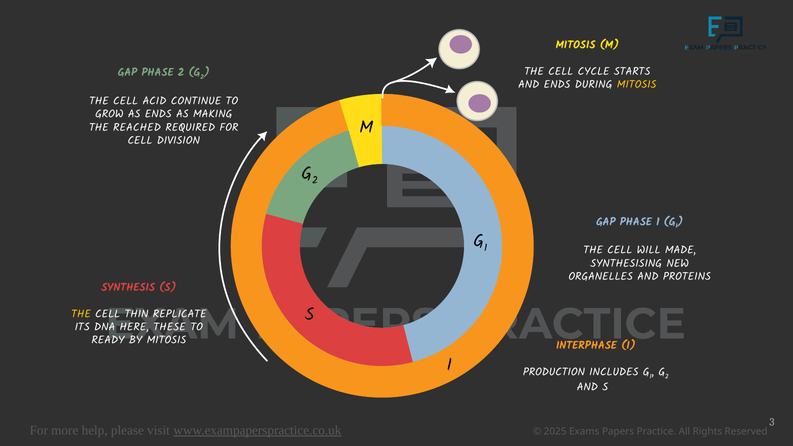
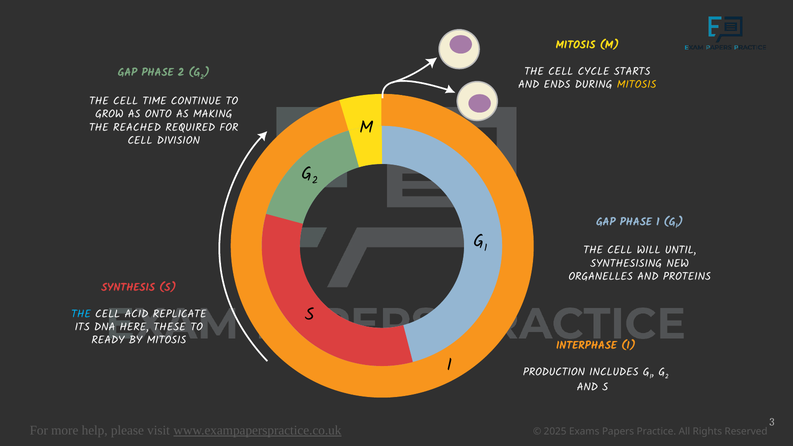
ACID: ACID -> TIME (155, 101)
AS ENDS: ENDS -> ONTO (158, 114)
MADE: MADE -> UNTIL (680, 250)
THE colour: yellow -> light blue (81, 314)
THIN: THIN -> ACID (136, 314)
